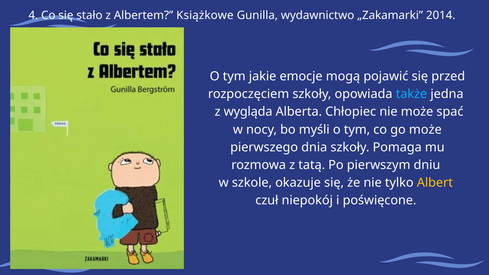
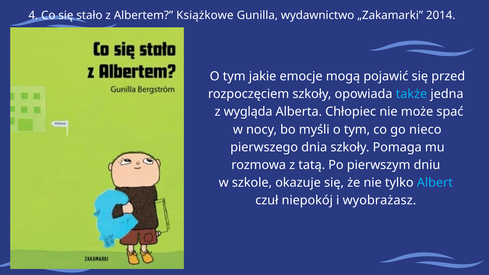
go może: może -> nieco (425, 130)
Albert colour: yellow -> light blue (435, 183)
poświęcone: poświęcone -> wyobrażasz (379, 200)
